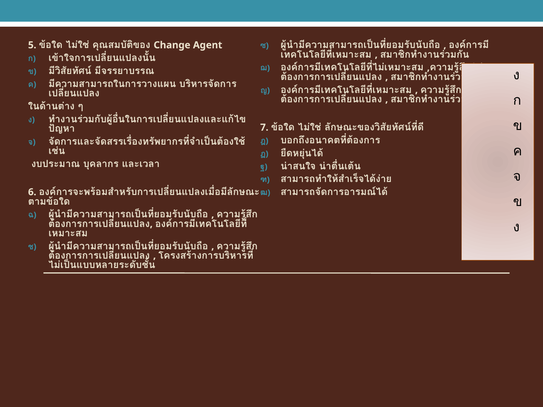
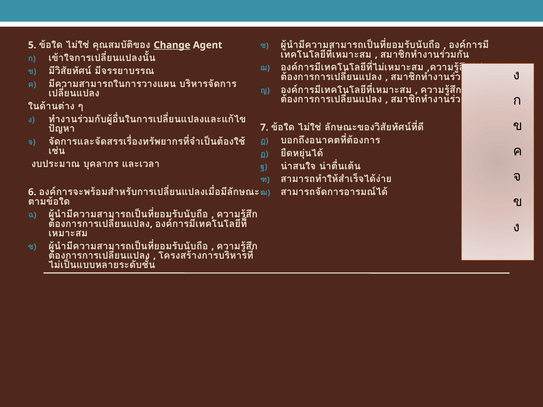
Change underline: none -> present (172, 45)
